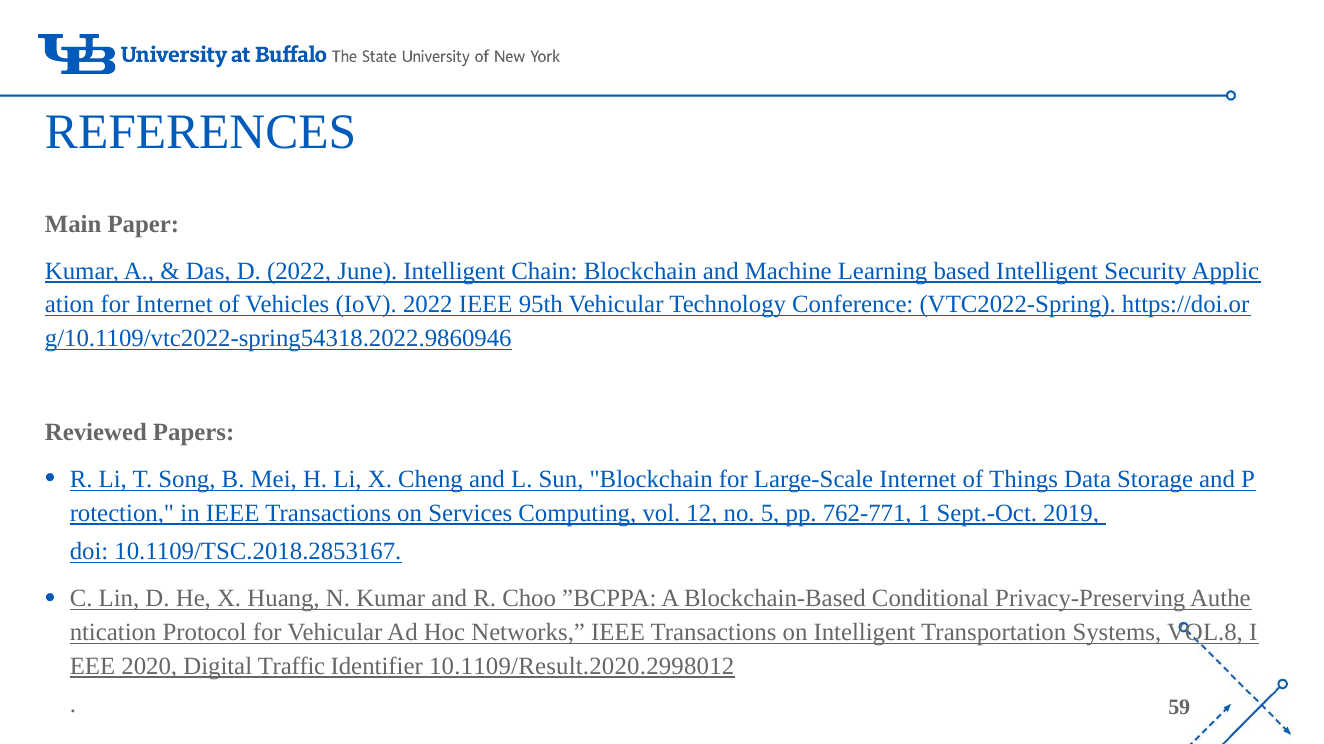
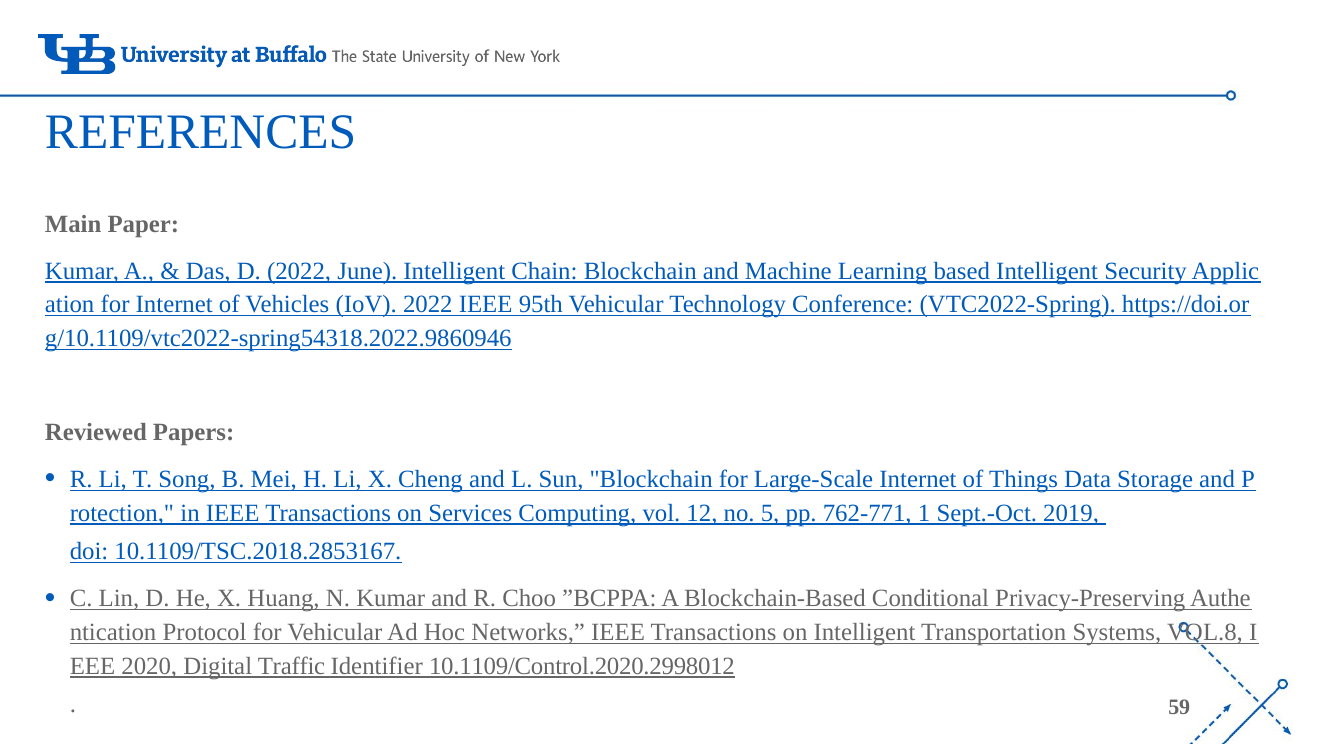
10.1109/Result.2020.2998012: 10.1109/Result.2020.2998012 -> 10.1109/Control.2020.2998012 (582, 667)
